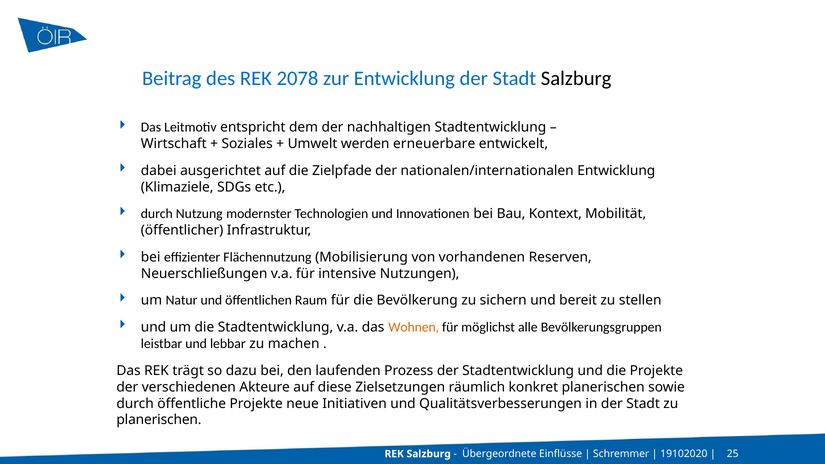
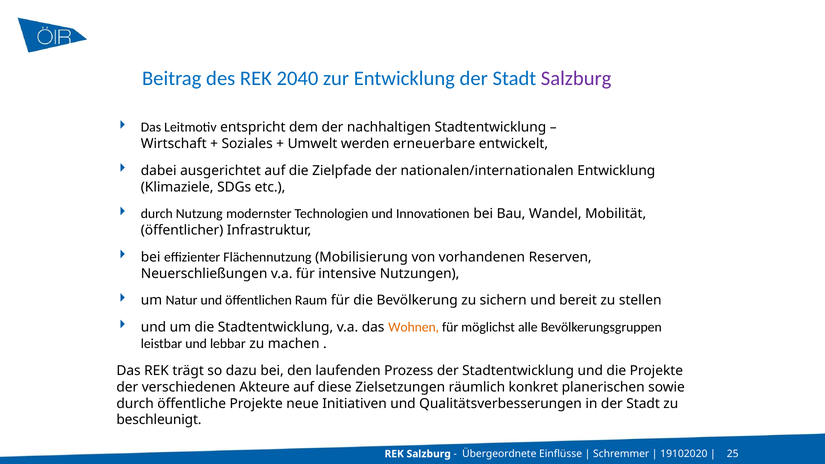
2078: 2078 -> 2040 (297, 78)
Salzburg colour: black -> purple (576, 78)
Kontext: Kontext -> Wandel (555, 214)
planerischen: planerischen -> beschleunigt (159, 420)
